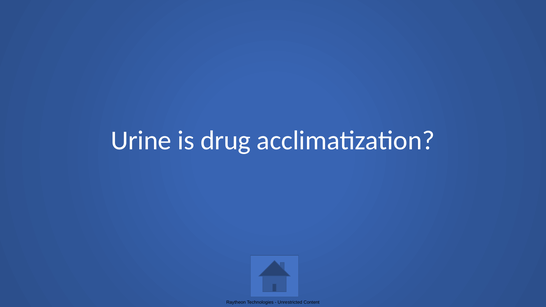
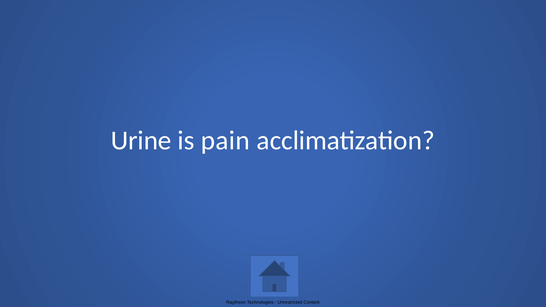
drug: drug -> pain (225, 140)
